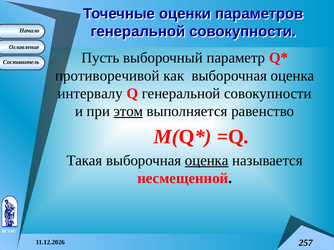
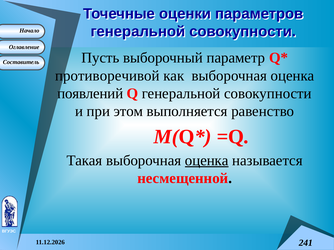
интервалу: интервалу -> появлений (90, 94)
этом underline: present -> none (128, 111)
257: 257 -> 241 (306, 243)
